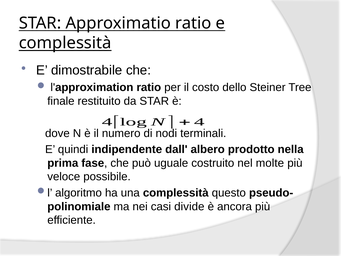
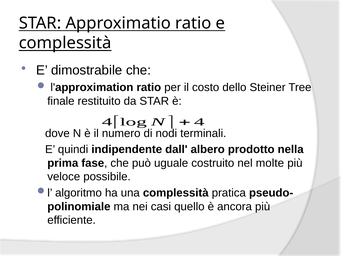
questo: questo -> pratica (229, 193)
divide: divide -> quello (189, 206)
